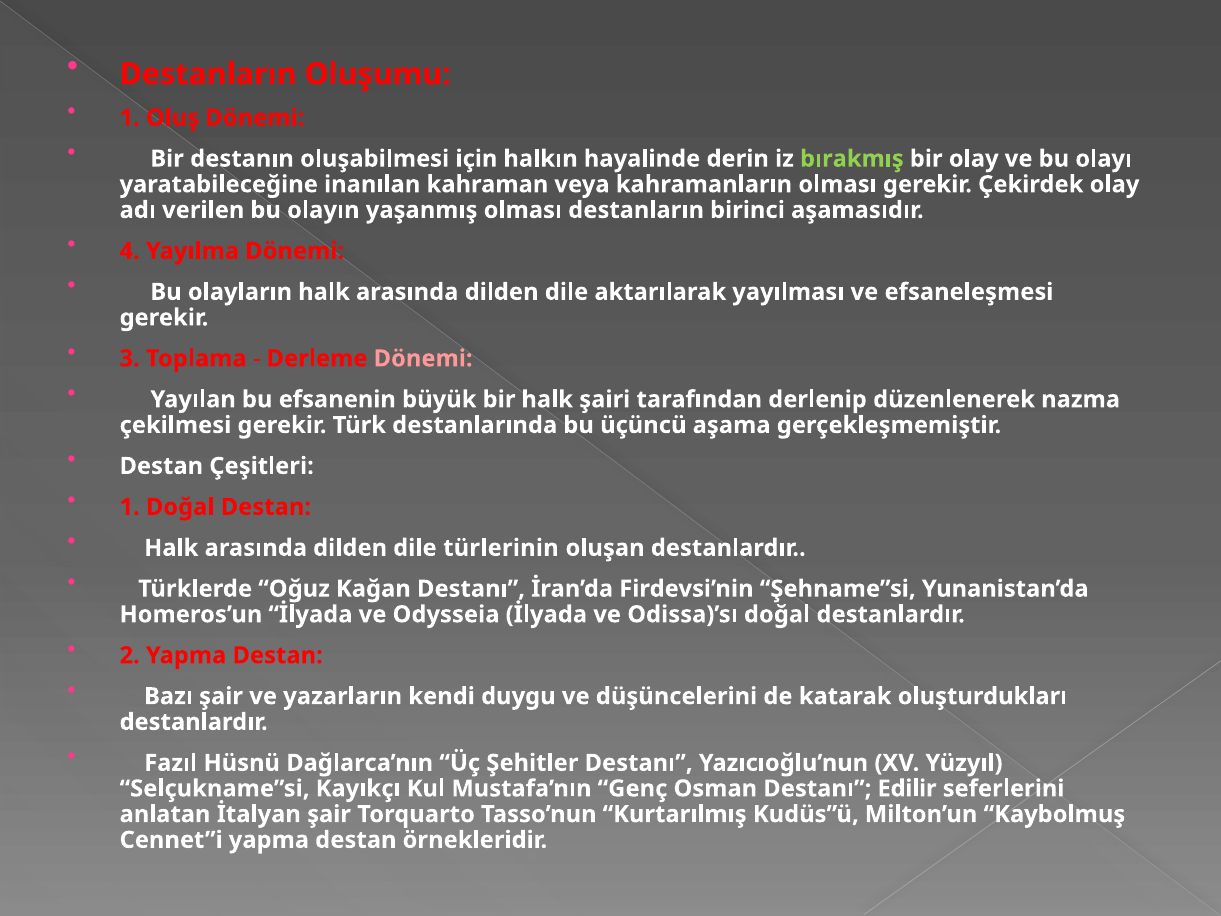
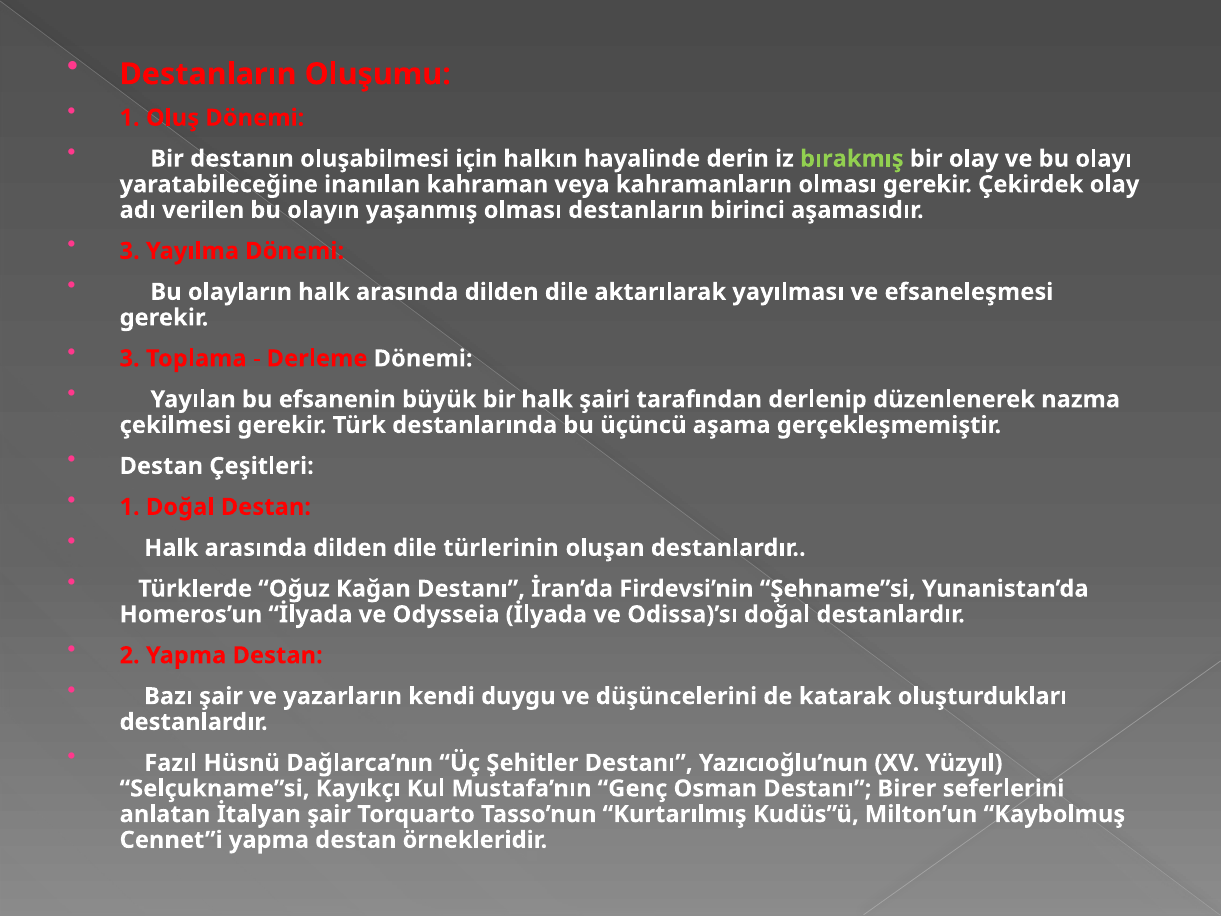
4: 4 -> 3 (130, 251)
Dönemi colour: pink -> white (423, 358)
Edilir: Edilir -> Birer (907, 788)
